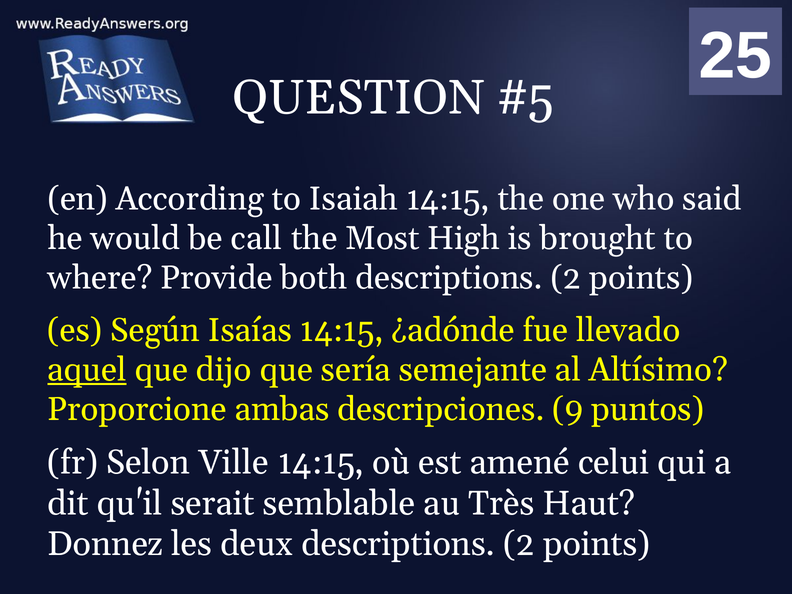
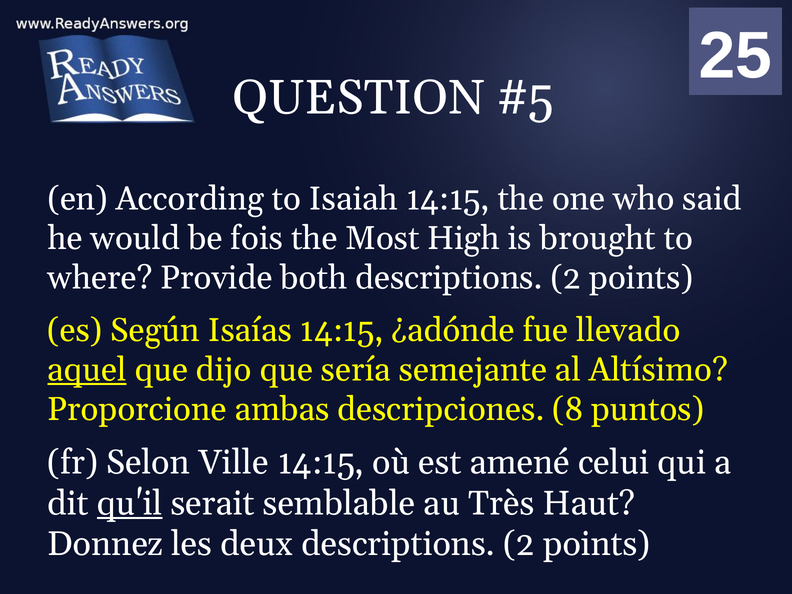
call: call -> fois (257, 238)
9: 9 -> 8 (568, 409)
qu'il underline: none -> present (130, 503)
